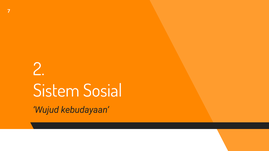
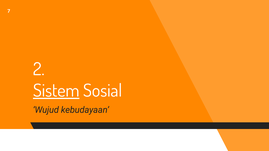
Sistem underline: none -> present (56, 91)
